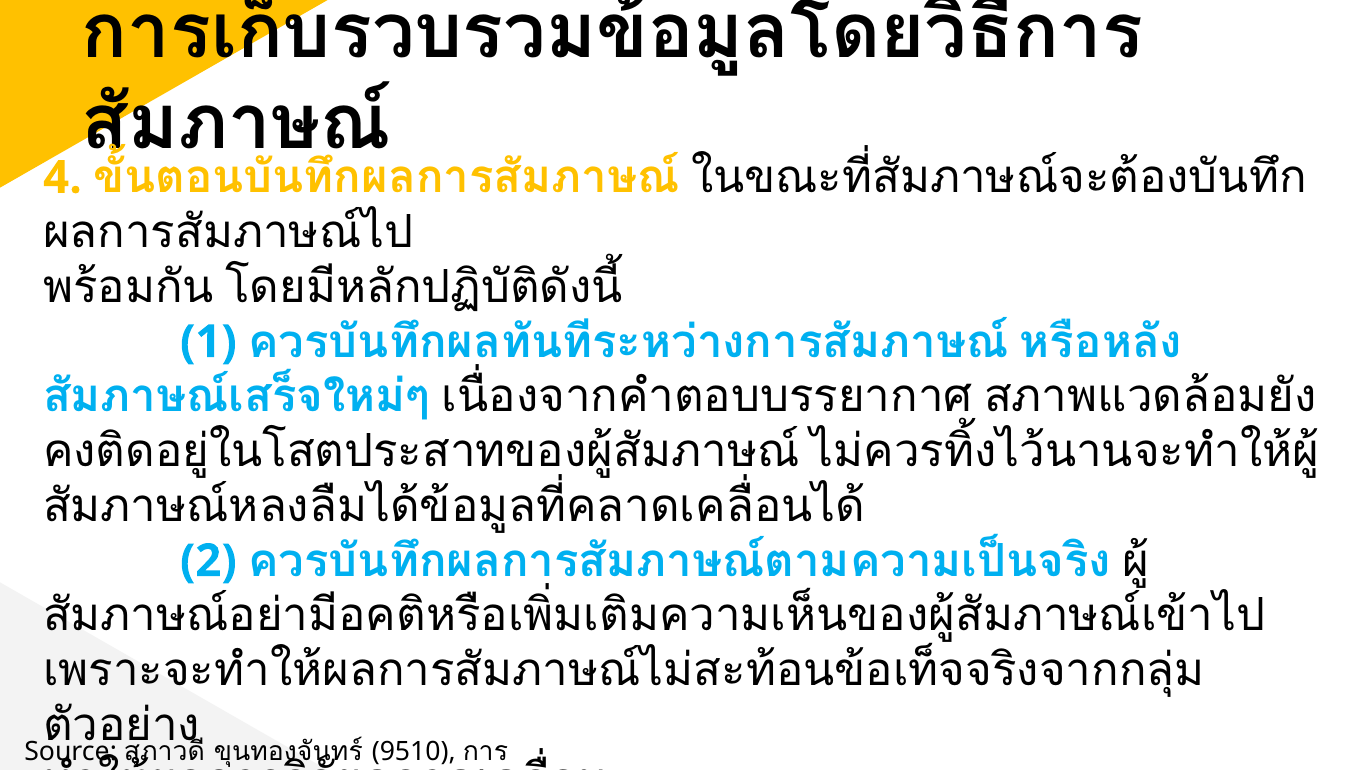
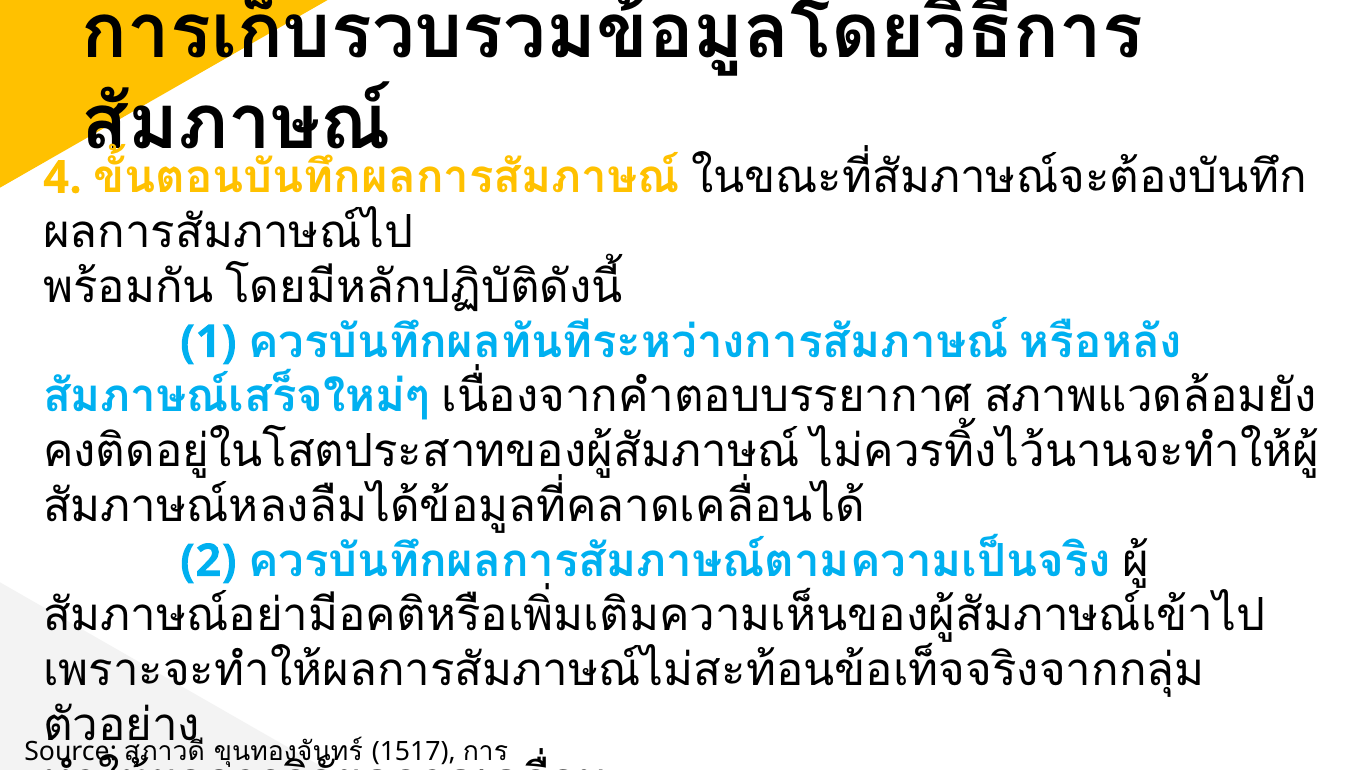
9510: 9510 -> 1517 (414, 752)
